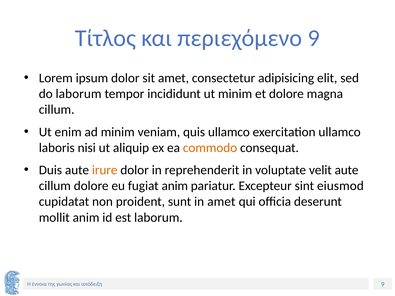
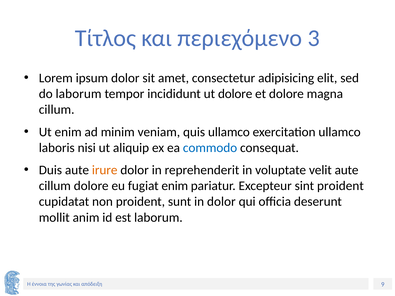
περιεχόμενο 9: 9 -> 3 (314, 38)
ut minim: minim -> dolore (235, 94)
commodo colour: orange -> blue (210, 148)
fugiat anim: anim -> enim (175, 186)
sint eiusmod: eiusmod -> proident (340, 186)
in amet: amet -> dolor (221, 202)
